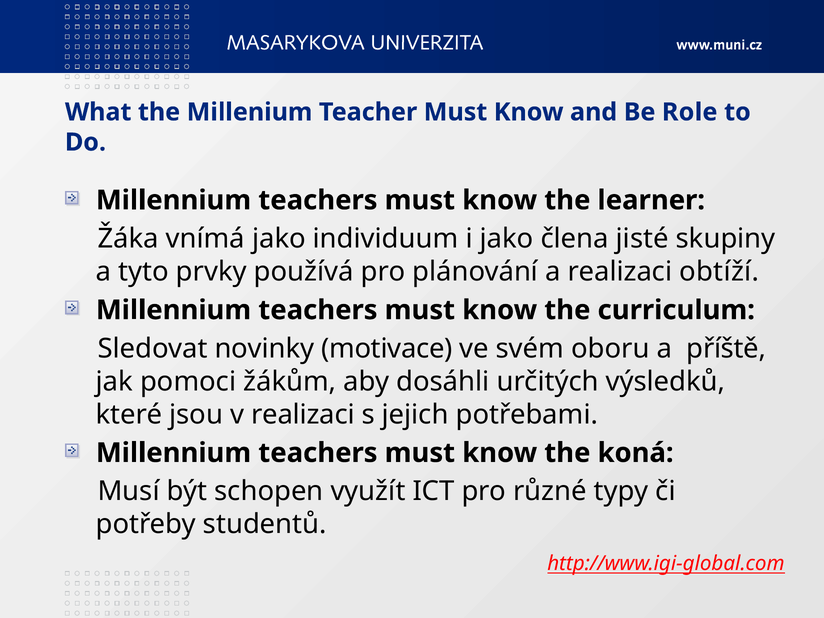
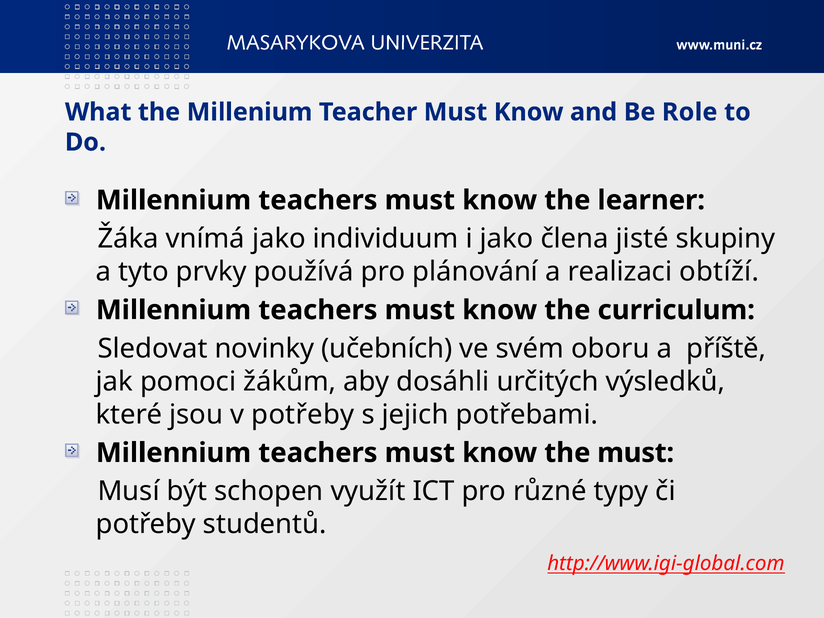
motivace: motivace -> učebních (387, 349)
v realizaci: realizaci -> potřeby (303, 414)
the koná: koná -> must (636, 453)
